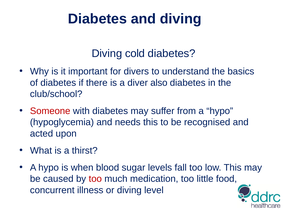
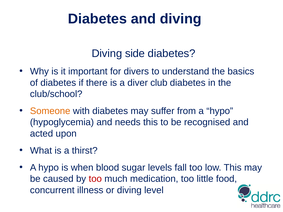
cold: cold -> side (135, 53)
also: also -> club (159, 83)
Someone colour: red -> orange (50, 111)
